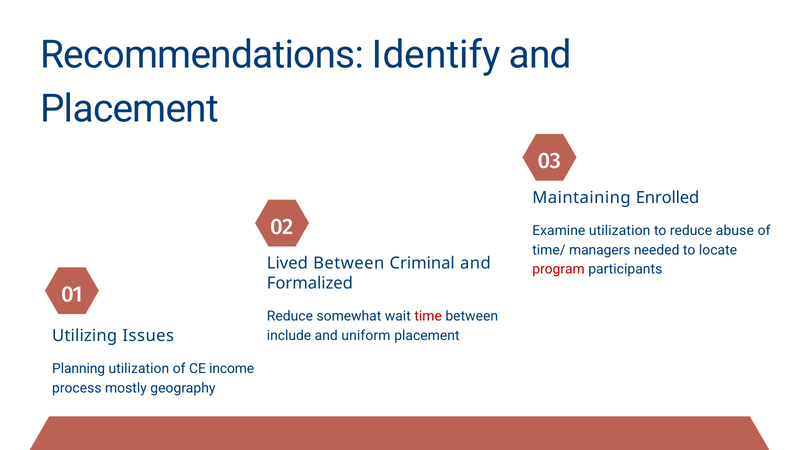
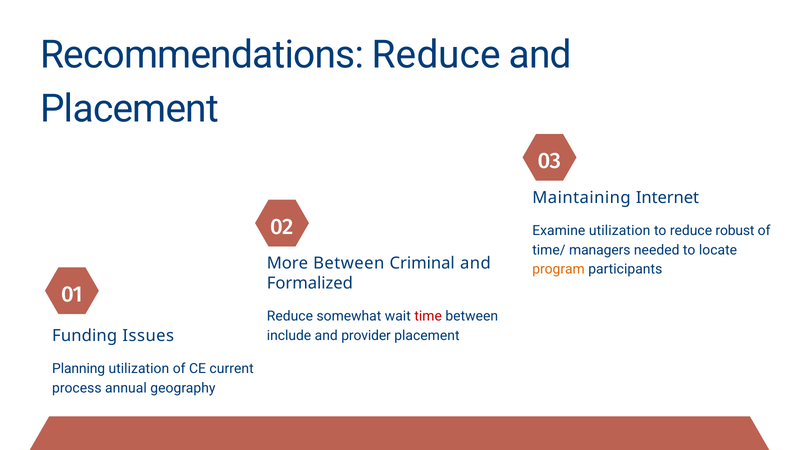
Recommendations Identify: Identify -> Reduce (436, 55)
Enrolled: Enrolled -> Internet (668, 197)
abuse: abuse -> robust (735, 230)
Lived: Lived -> More (287, 263)
program colour: red -> orange (559, 269)
uniform: uniform -> provider (366, 335)
Utilizing: Utilizing -> Funding (85, 335)
income: income -> current (232, 368)
mostly: mostly -> annual (126, 388)
